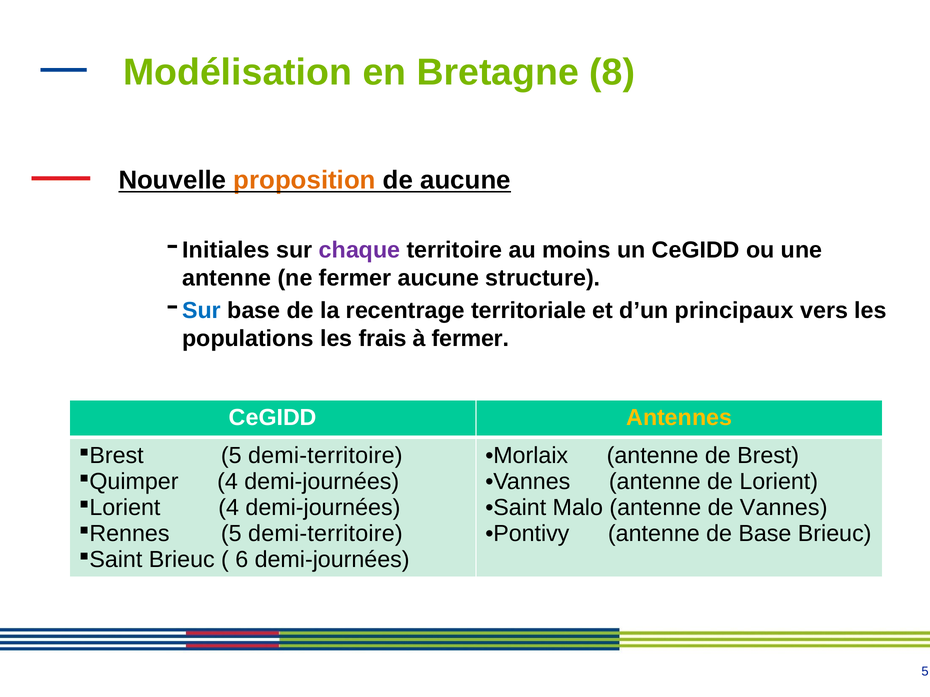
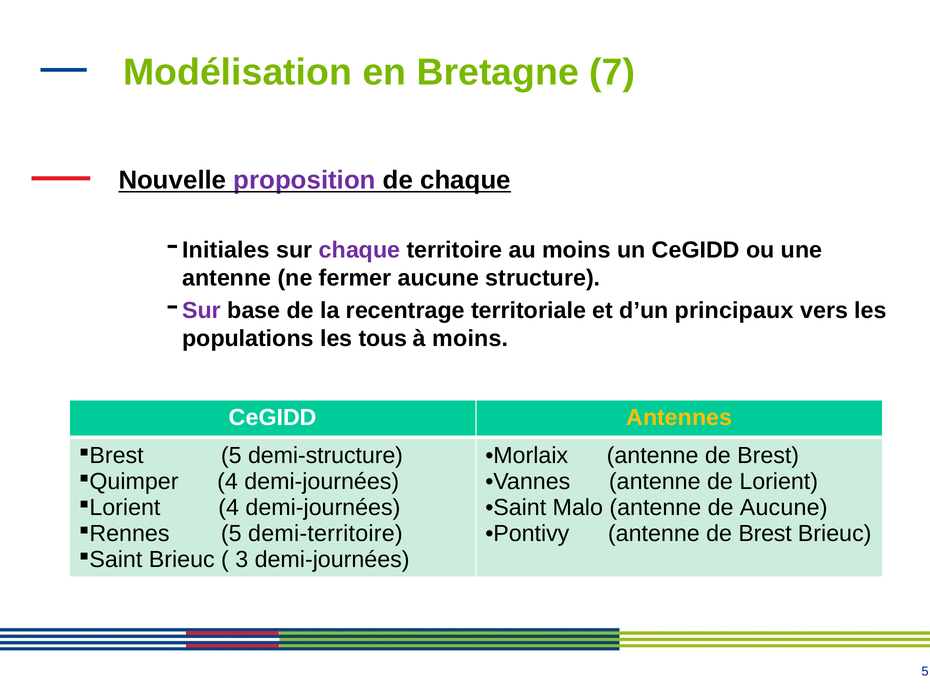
8: 8 -> 7 (612, 73)
proposition colour: orange -> purple (305, 180)
de aucune: aucune -> chaque (465, 180)
Sur colour: blue -> purple (202, 311)
frais: frais -> tous (383, 339)
à fermer: fermer -> moins (470, 339)
demi-territoire: demi-territoire -> demi-structure (325, 456)
de Vannes: Vannes -> Aucune (784, 508)
Pontivy antenne de Base: Base -> Brest (765, 534)
6: 6 -> 3 (242, 560)
